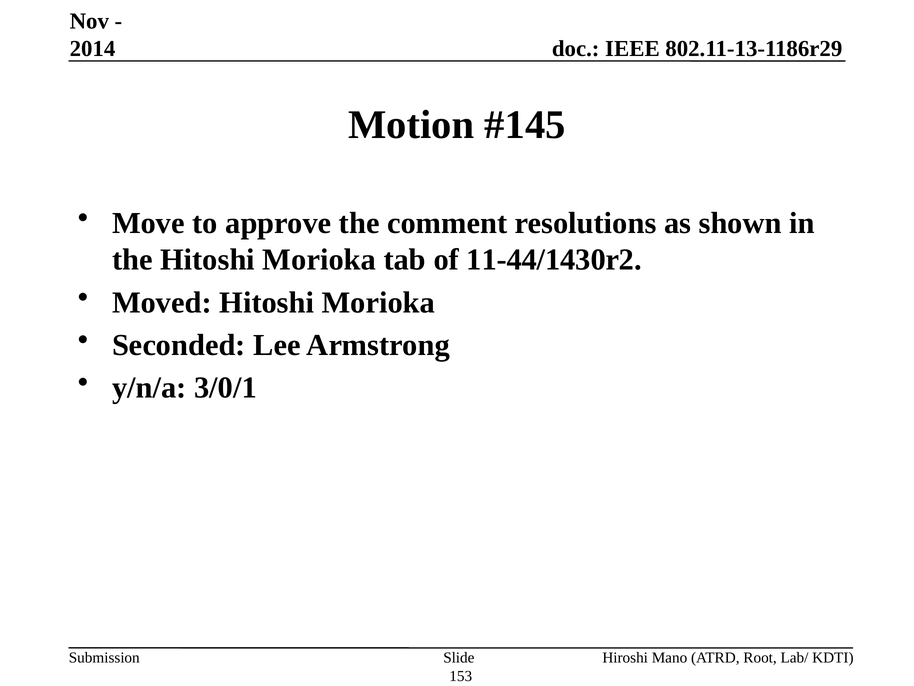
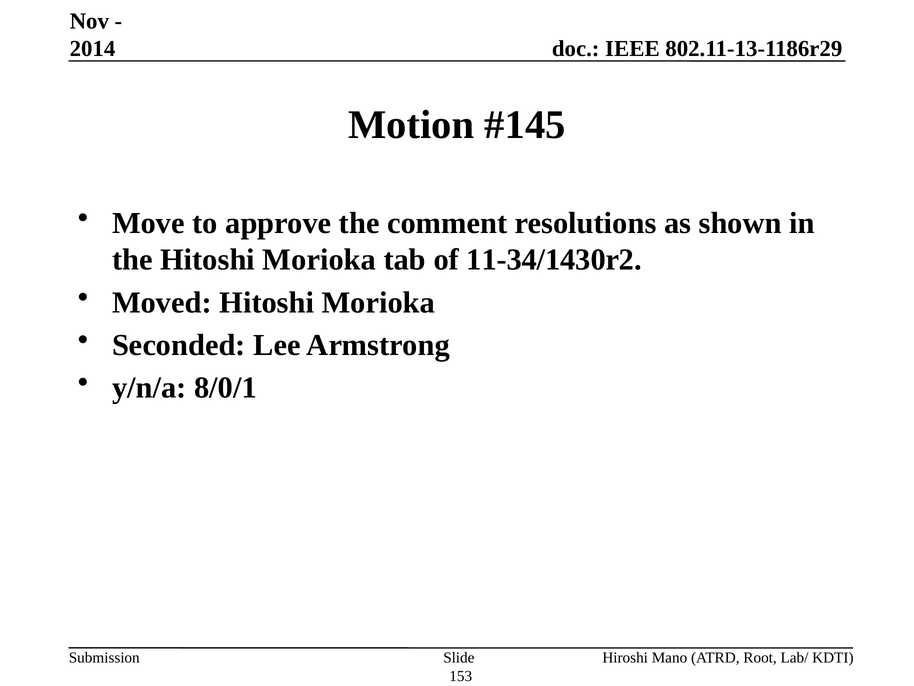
11-44/1430r2: 11-44/1430r2 -> 11-34/1430r2 (554, 260)
3/0/1: 3/0/1 -> 8/0/1 (225, 388)
